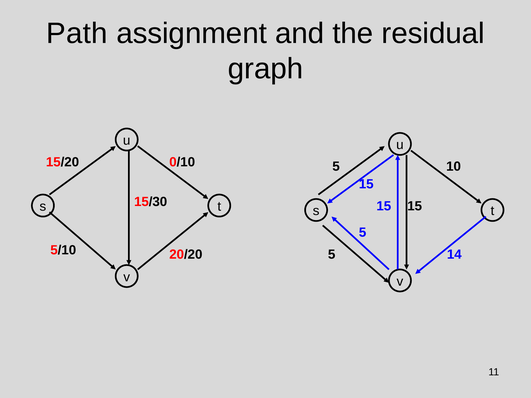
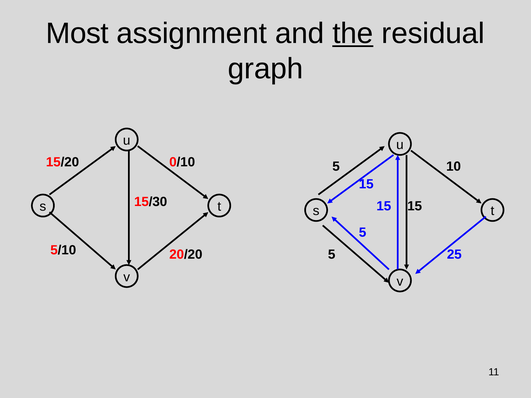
Path: Path -> Most (77, 33)
the underline: none -> present (353, 33)
14: 14 -> 25 (454, 255)
